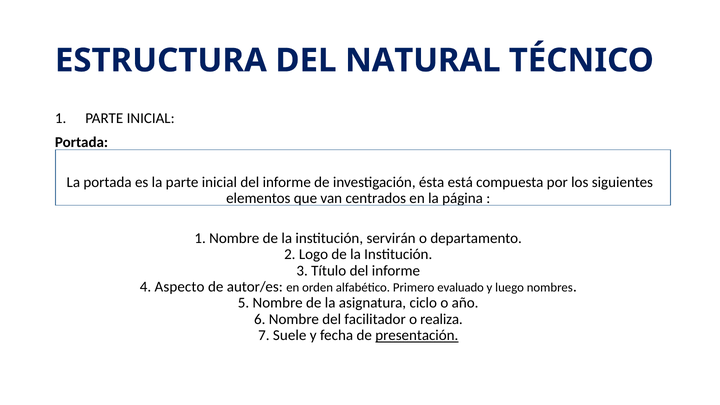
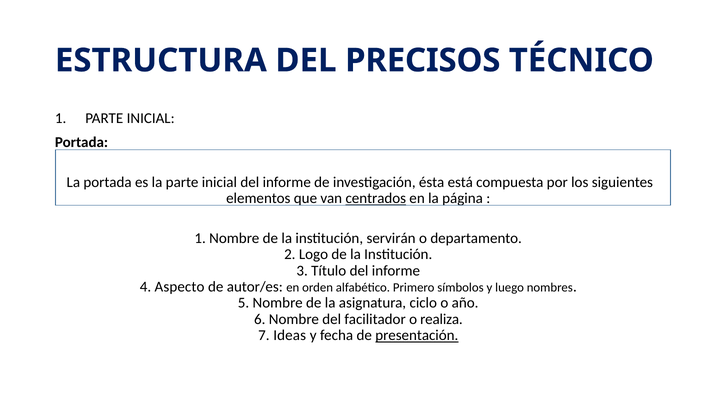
NATURAL: NATURAL -> PRECISOS (423, 60)
centrados underline: none -> present (376, 198)
evaluado: evaluado -> símbolos (461, 288)
Suele: Suele -> Ideas (290, 335)
